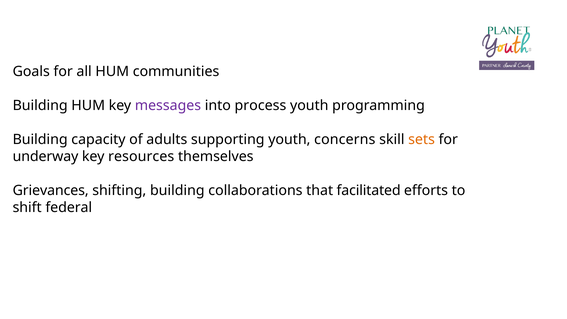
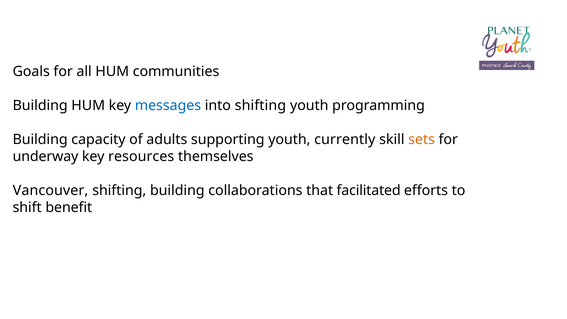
messages colour: purple -> blue (168, 106)
into process: process -> shifting (260, 106)
concerns: concerns -> currently (345, 140)
Grievances: Grievances -> Vancouver (51, 191)
federal: federal -> benefit (69, 208)
